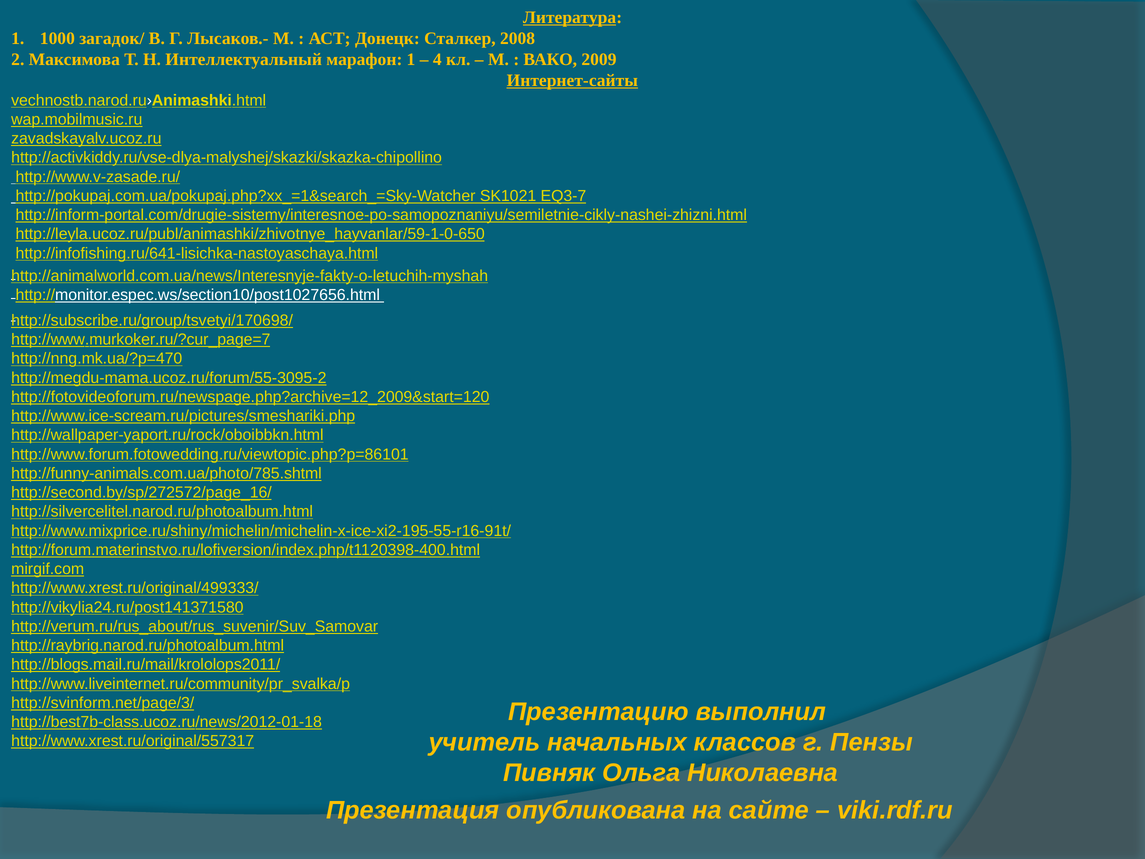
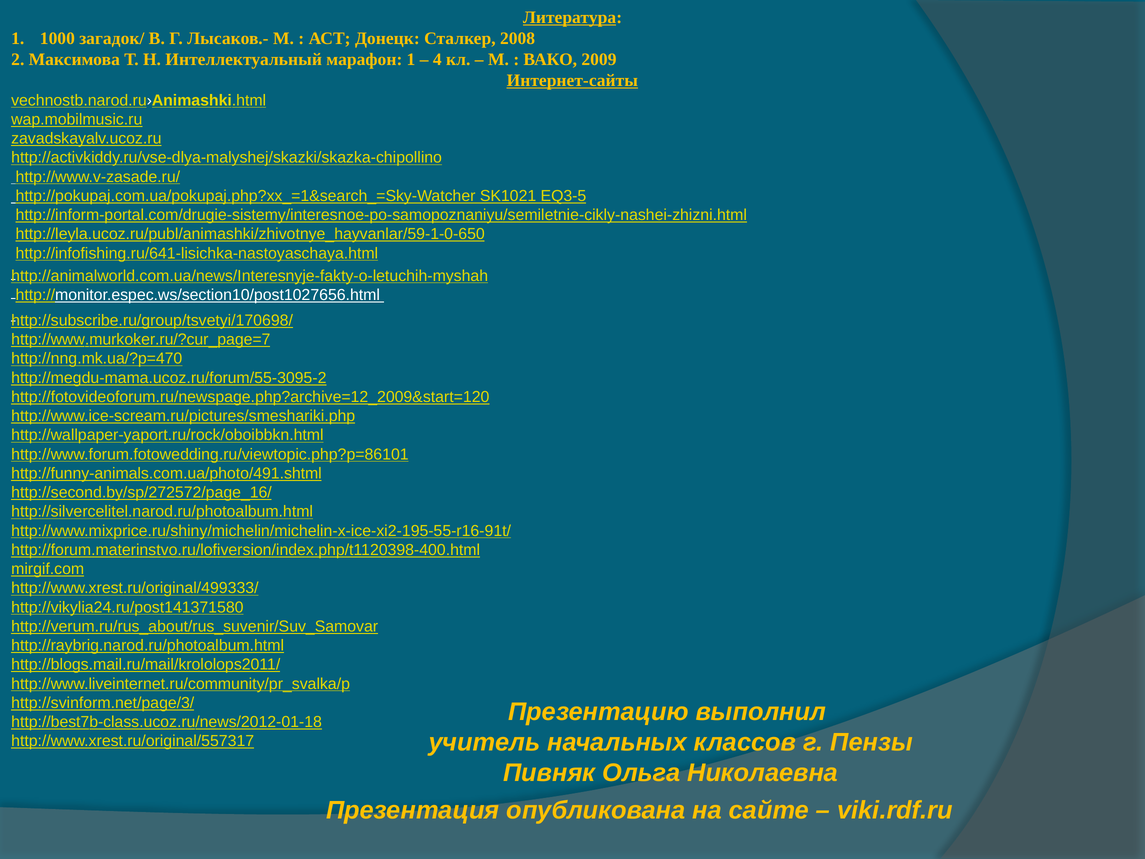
EQ3-7: EQ3-7 -> EQ3-5 (563, 196)
http://funny-animals.com.ua/photo/785.shtml: http://funny-animals.com.ua/photo/785.shtml -> http://funny-animals.com.ua/photo/491.shtml (167, 473)
